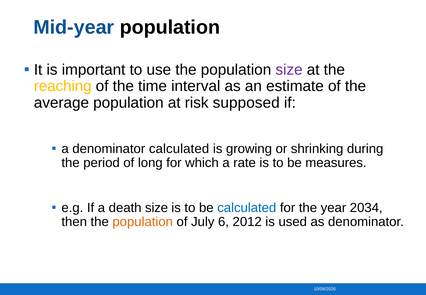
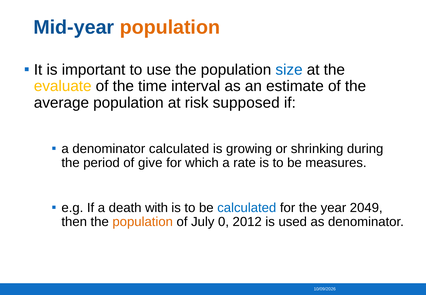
population colour: black -> orange (170, 27)
size colour: purple -> blue (289, 70)
reaching: reaching -> evaluate (63, 86)
long: long -> give (150, 163)
death size: size -> with (157, 208)
2034: 2034 -> 2049 (366, 208)
6: 6 -> 0 (224, 222)
